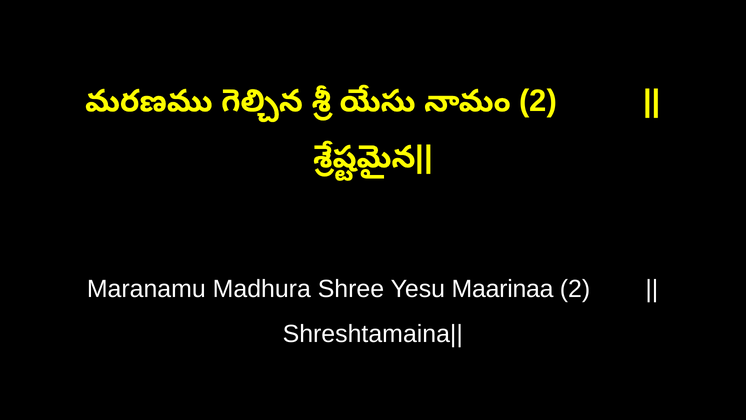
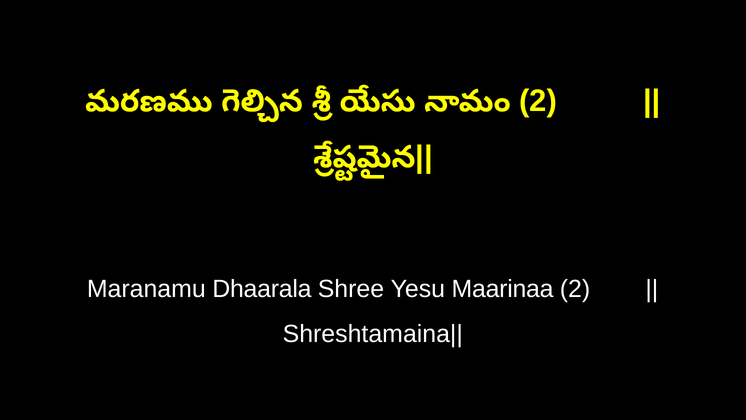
Madhura: Madhura -> Dhaarala (262, 289)
